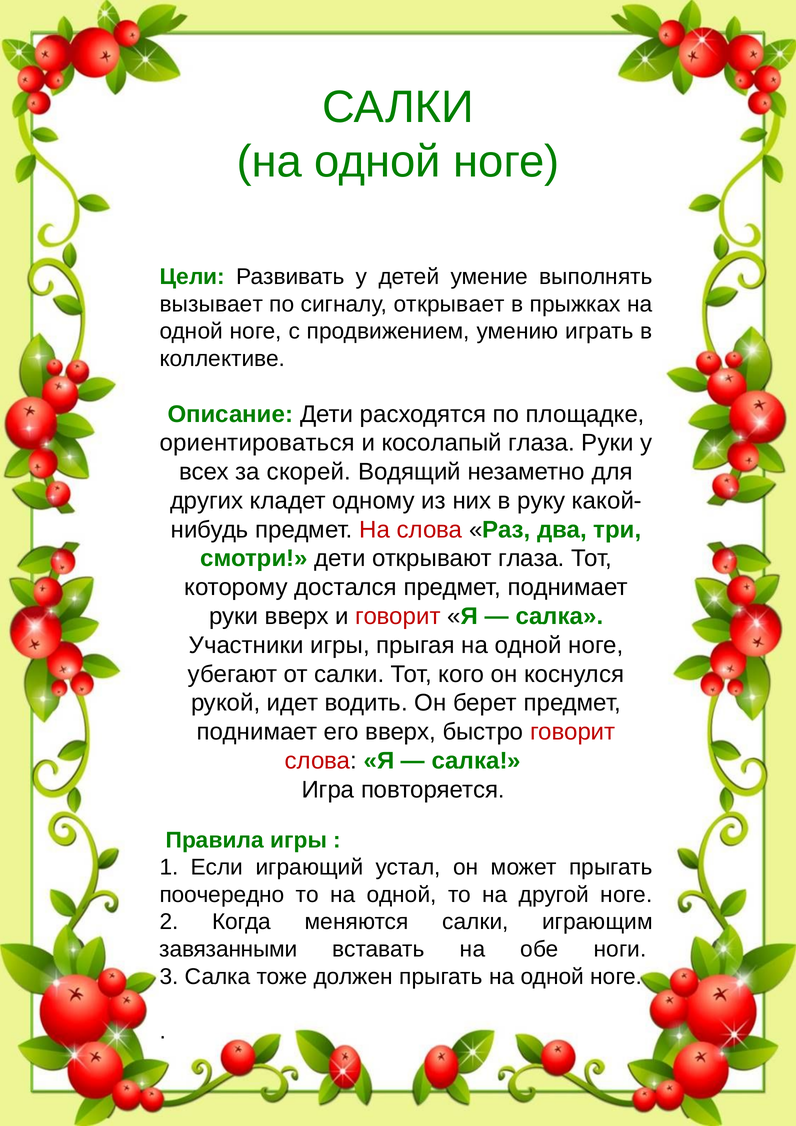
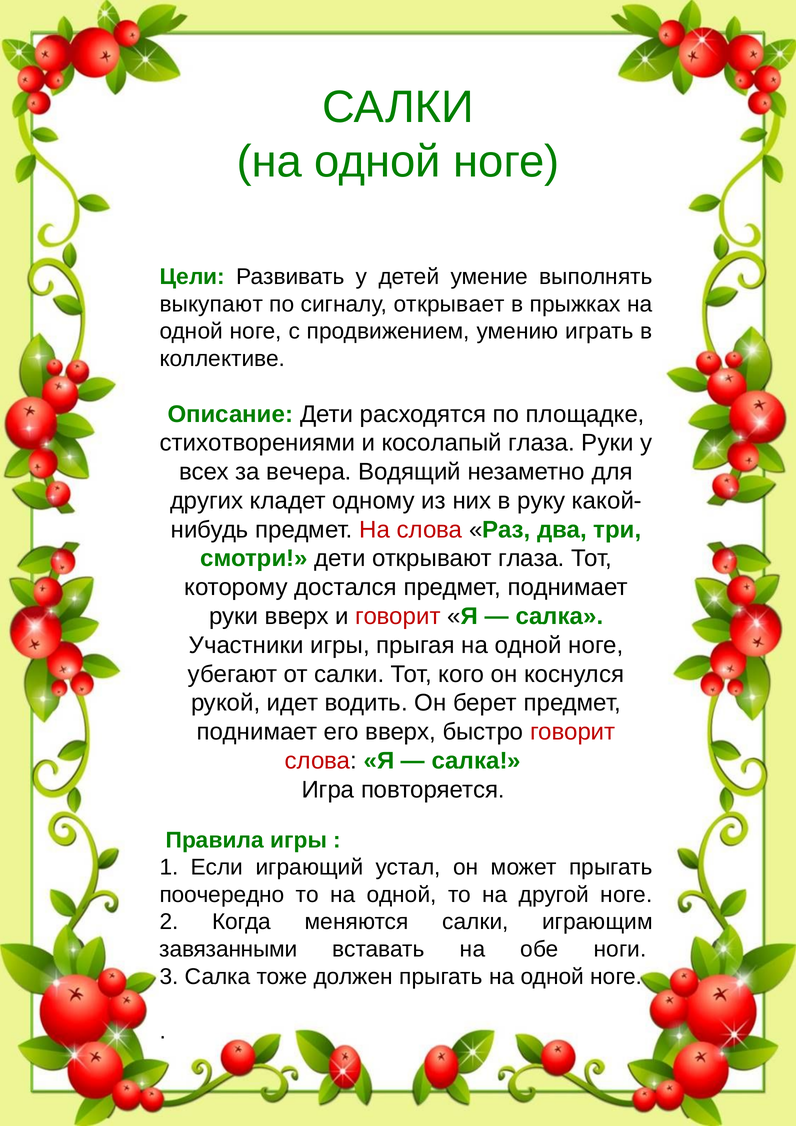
вызывает: вызывает -> выкупают (211, 304)
ориентироваться: ориентироваться -> стихотворениями (257, 443)
скорей: скорей -> вечера (309, 472)
